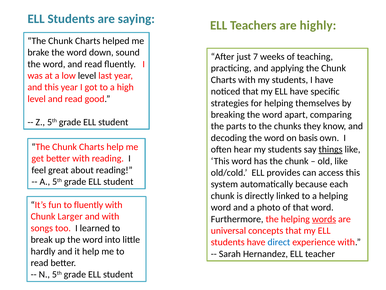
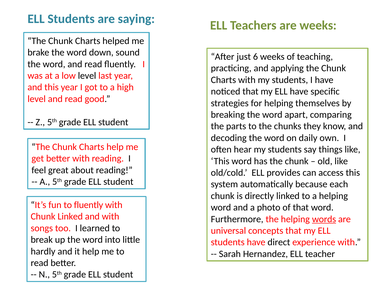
are highly: highly -> weeks (318, 25)
7: 7 -> 6 (255, 57)
basis: basis -> daily (308, 138)
things underline: present -> none (331, 149)
Chunk Larger: Larger -> Linked (70, 216)
direct colour: blue -> black (279, 242)
